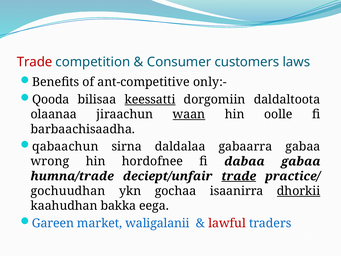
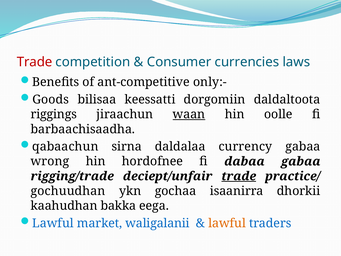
customers: customers -> currencies (247, 62)
Qooda: Qooda -> Goods (51, 100)
keessatti underline: present -> none (150, 100)
olaanaa: olaanaa -> riggings (54, 114)
gabaarra: gabaarra -> currency (245, 146)
humna/trade: humna/trade -> rigging/trade (72, 176)
dhorkii underline: present -> none (299, 191)
Gareen: Gareen -> Lawful (53, 223)
lawful colour: red -> orange (227, 223)
